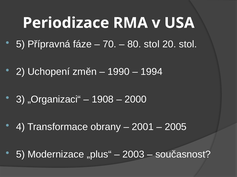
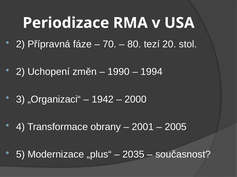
5: 5 -> 2 (20, 44)
80 stol: stol -> tezí (152, 44)
1908: 1908 -> 1942 (103, 100)
2003: 2003 -> 2035 (133, 155)
